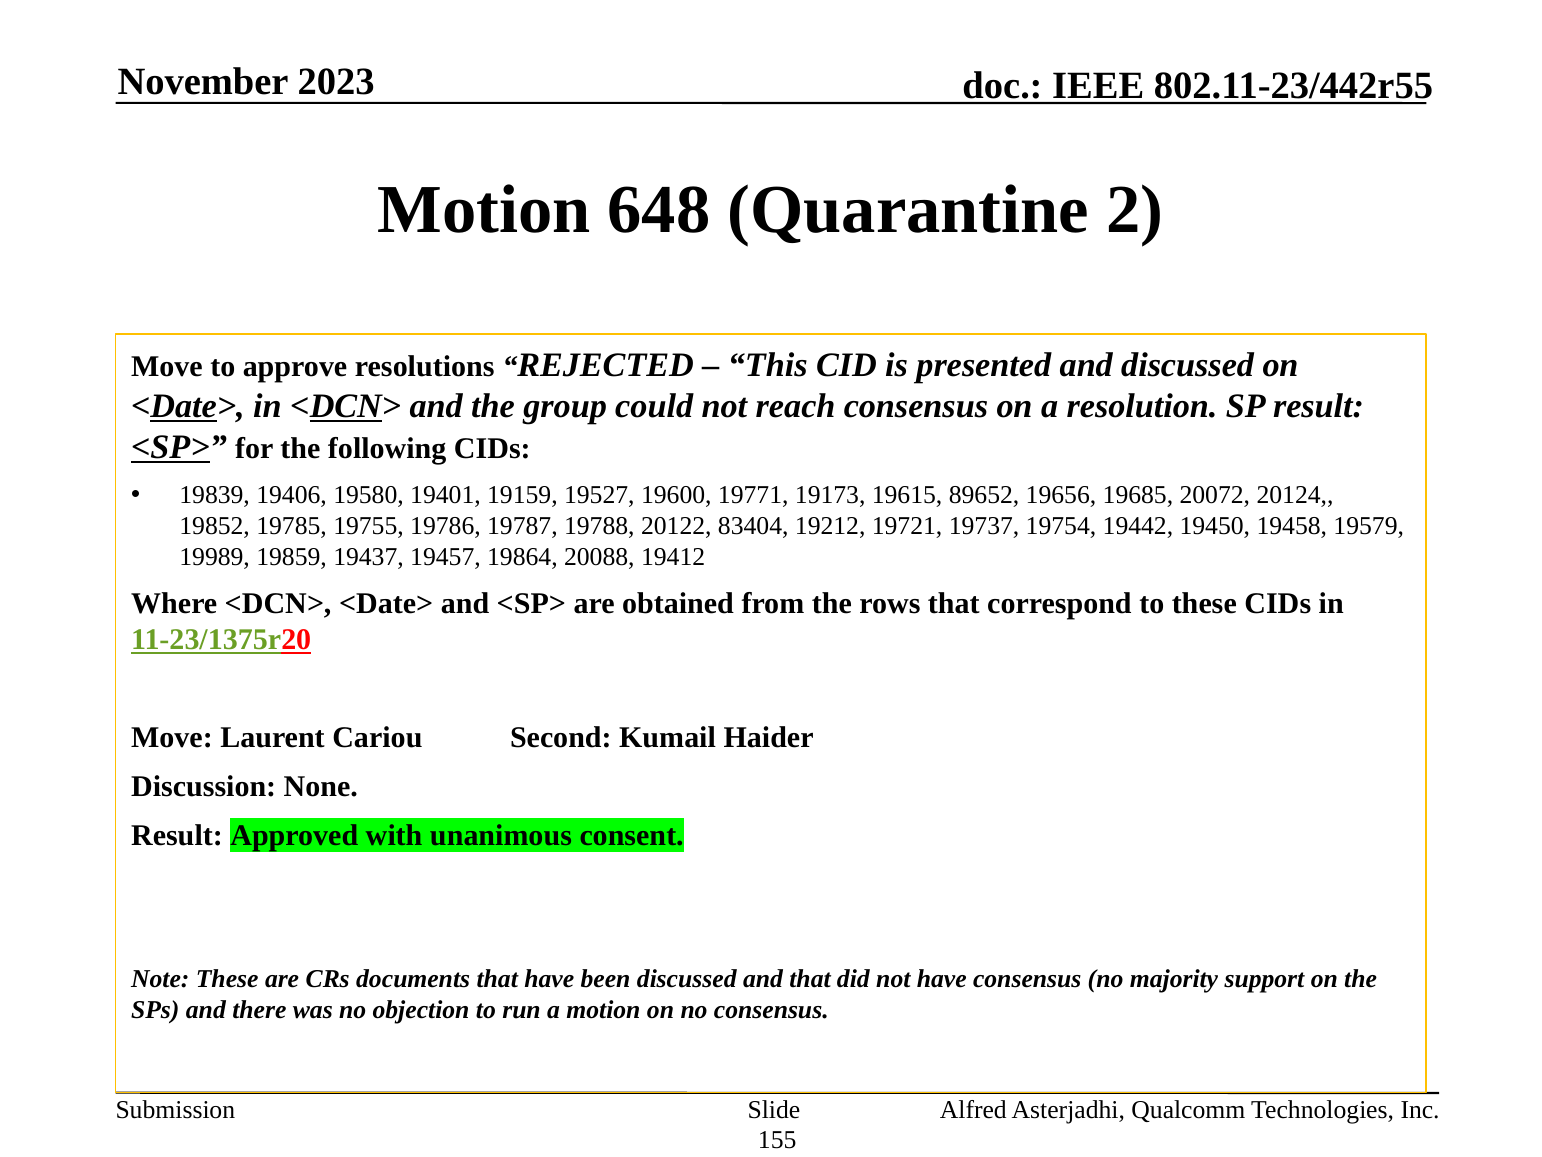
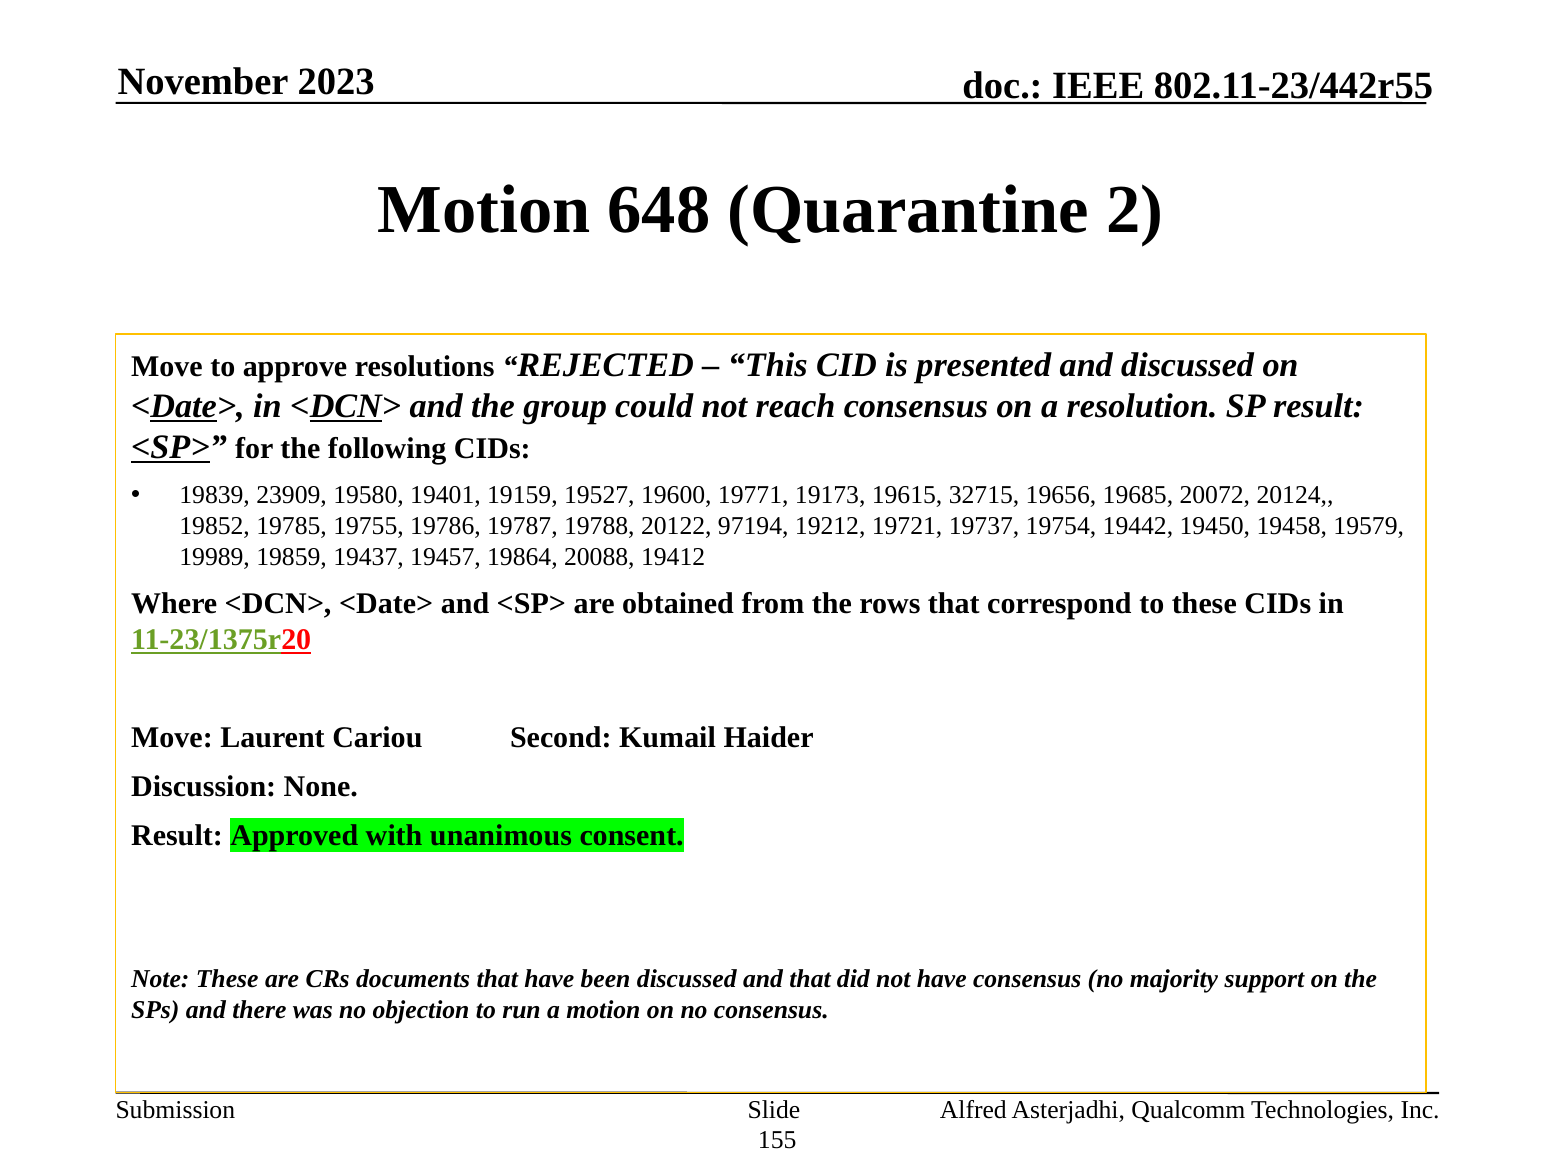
19406: 19406 -> 23909 (292, 495)
89652: 89652 -> 32715 (984, 495)
83404: 83404 -> 97194 (753, 526)
